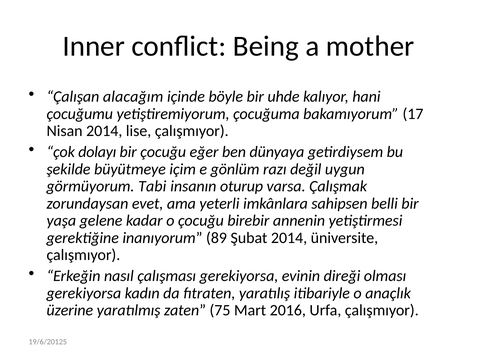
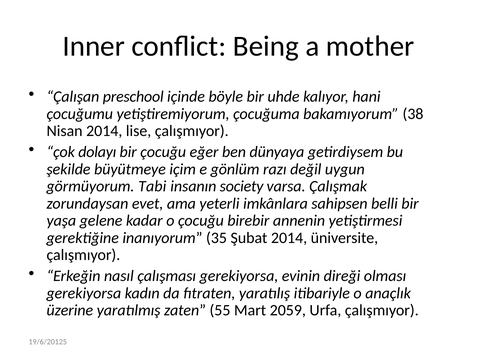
alacağım: alacağım -> preschool (133, 97)
17: 17 -> 38 (413, 114)
oturup: oturup -> society (242, 186)
89: 89 -> 35 (216, 238)
75: 75 -> 55 (220, 310)
2016: 2016 -> 2059 (288, 310)
